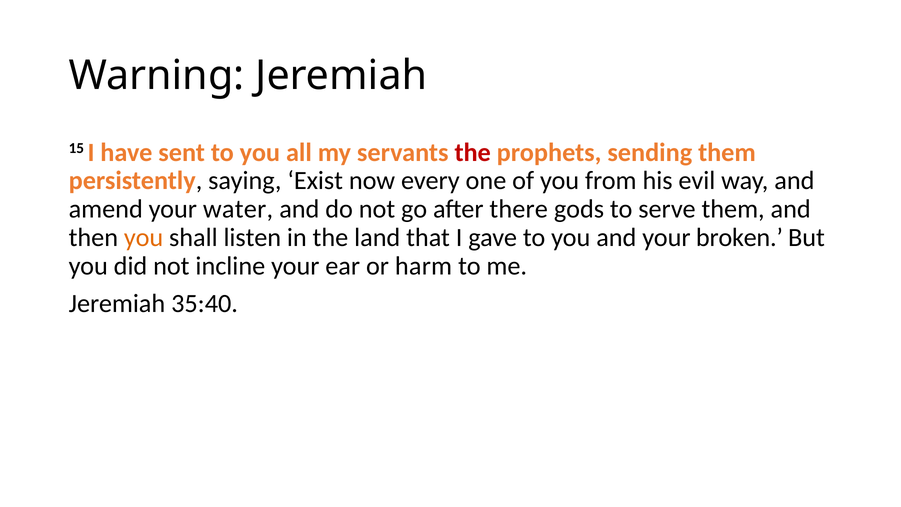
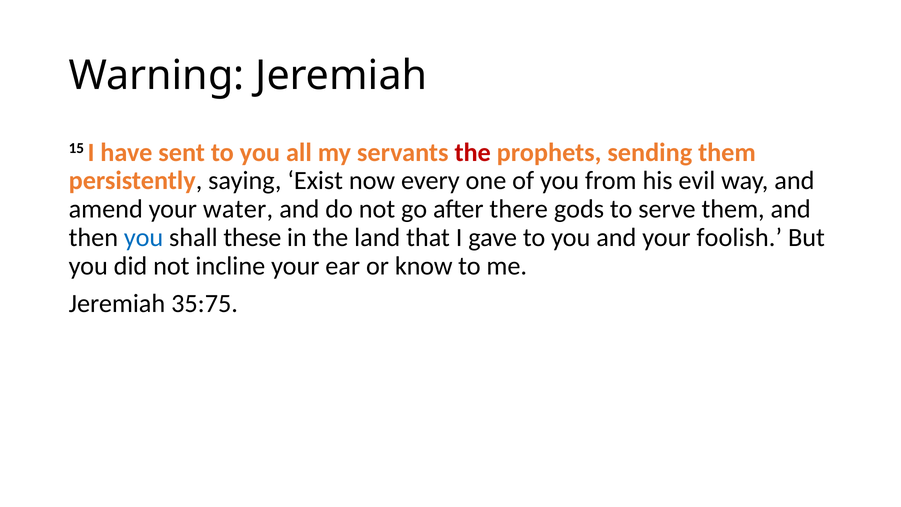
you colour: orange -> blue (144, 237)
listen: listen -> these (252, 237)
broken: broken -> foolish (739, 237)
harm: harm -> know (424, 266)
35:40: 35:40 -> 35:75 (205, 304)
